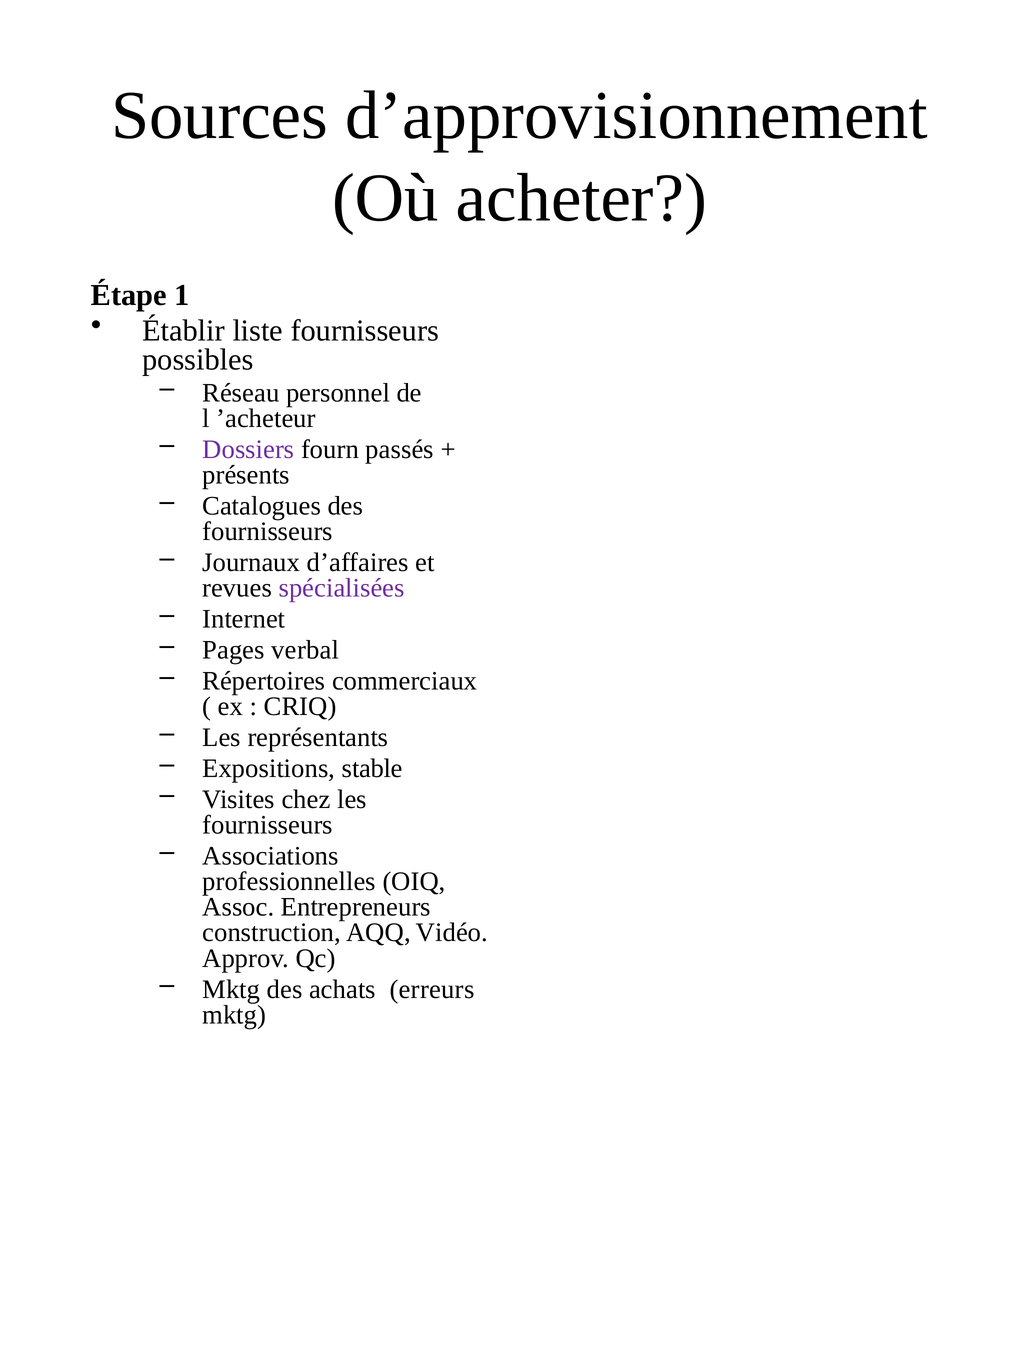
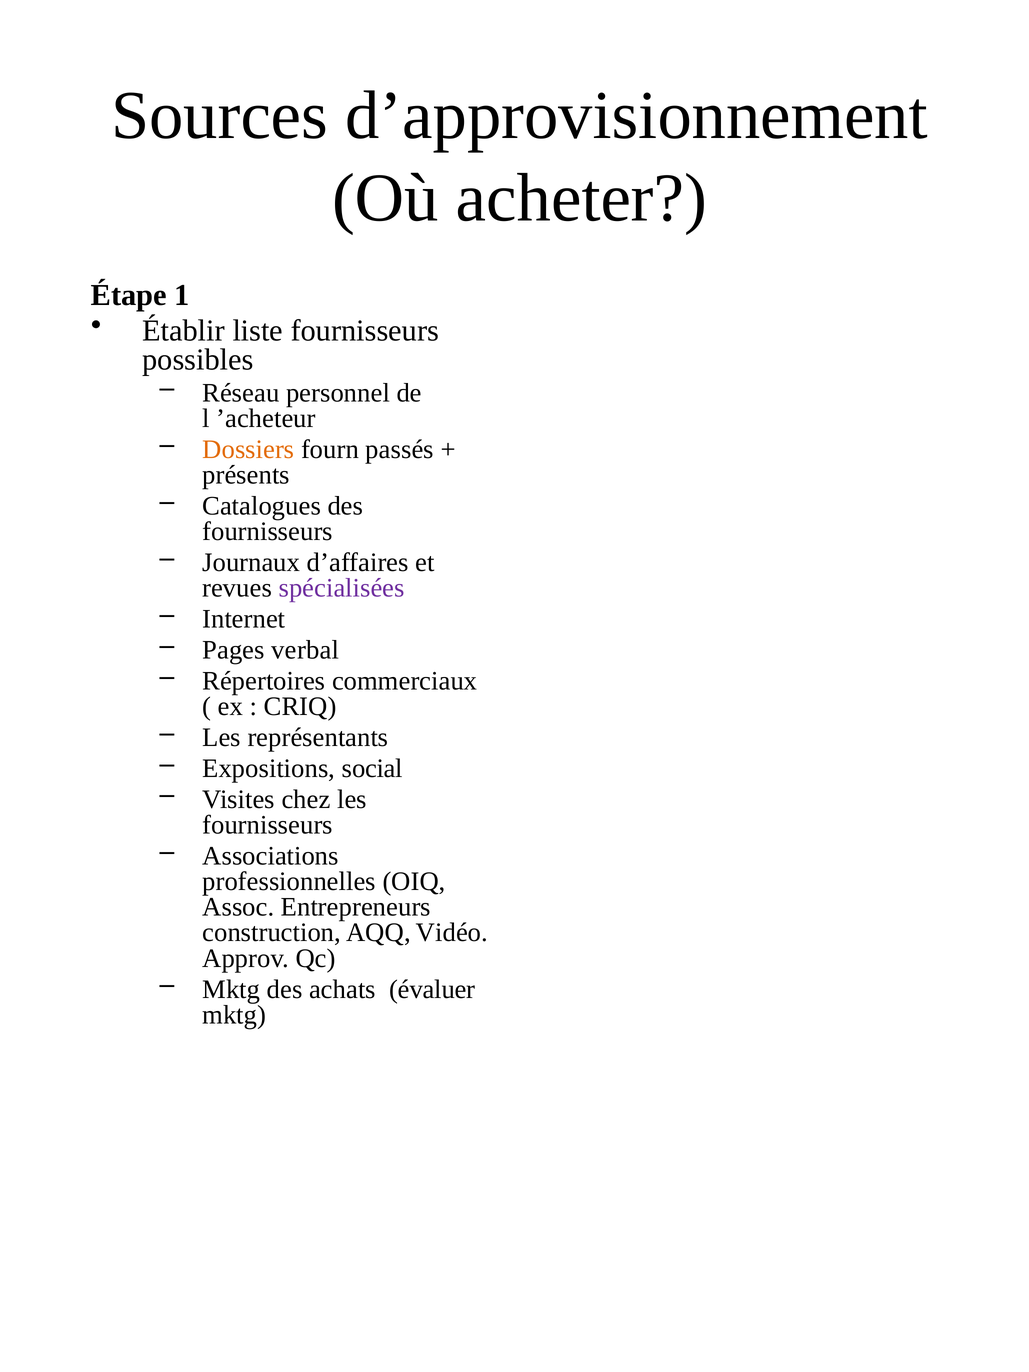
Dossiers colour: purple -> orange (248, 449)
stable: stable -> social (372, 768)
erreurs: erreurs -> évaluer (432, 989)
